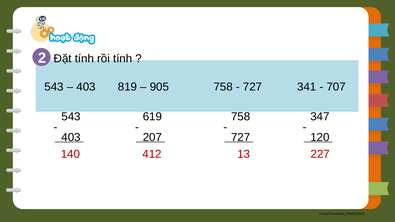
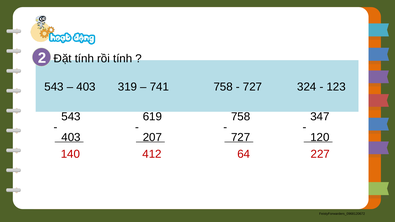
819: 819 -> 319 (127, 87)
905: 905 -> 741 (159, 87)
341: 341 -> 324 (307, 87)
707: 707 -> 123 (336, 87)
13: 13 -> 64 (244, 154)
